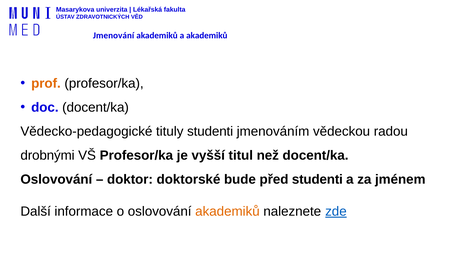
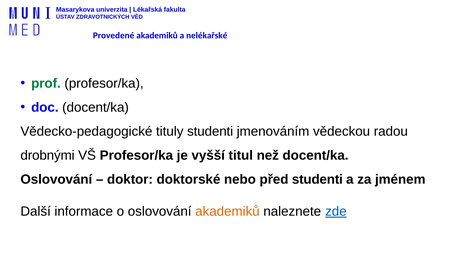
Jmenování: Jmenování -> Provedené (114, 36)
a akademiků: akademiků -> nelékařské (207, 36)
prof colour: orange -> green (46, 84)
bude: bude -> nebo (240, 180)
